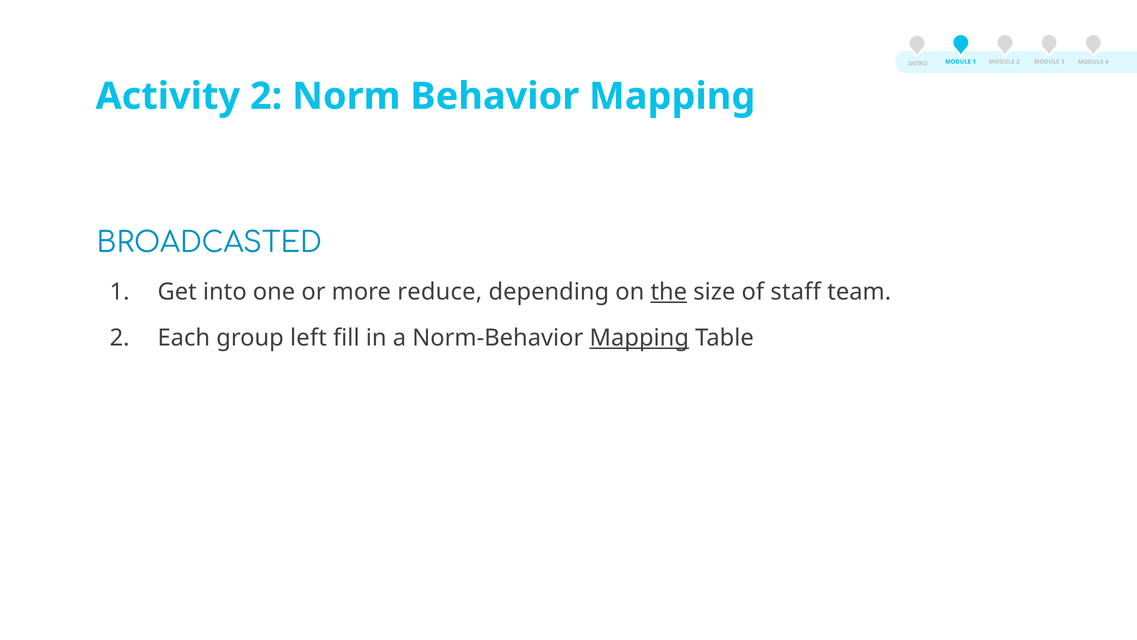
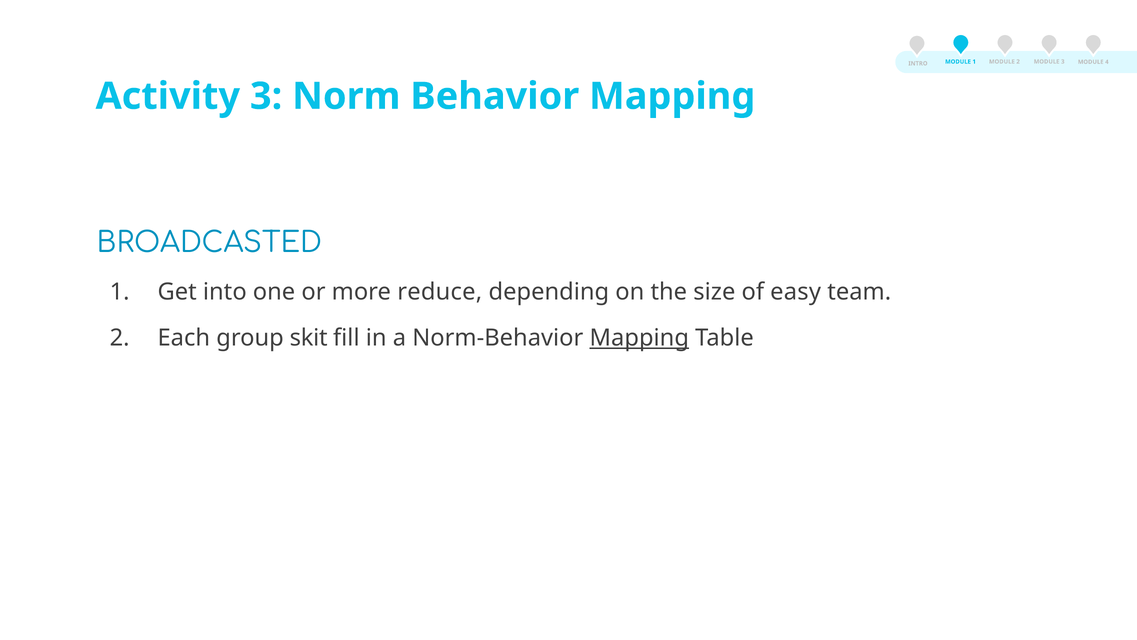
Activity 2: 2 -> 3 (266, 96)
the underline: present -> none (669, 292)
staff: staff -> easy (796, 292)
left: left -> skit (309, 338)
